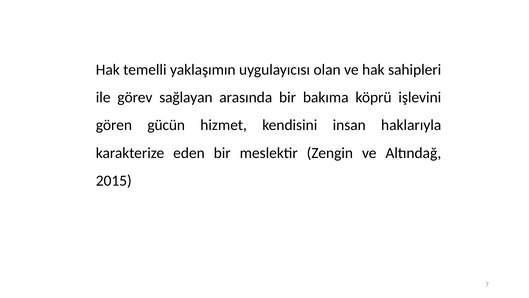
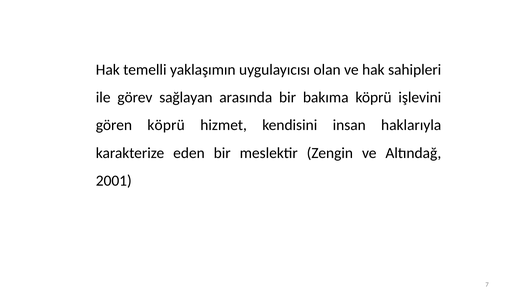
gören gücün: gücün -> köprü (166, 125)
2015: 2015 -> 2001 (114, 180)
